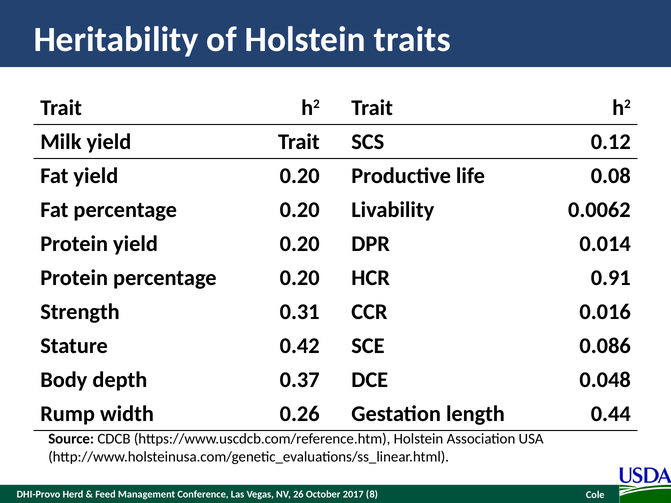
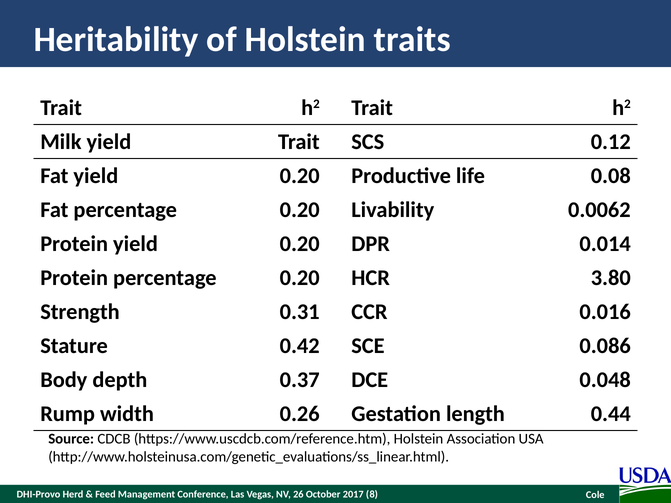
0.91: 0.91 -> 3.80 (611, 278)
